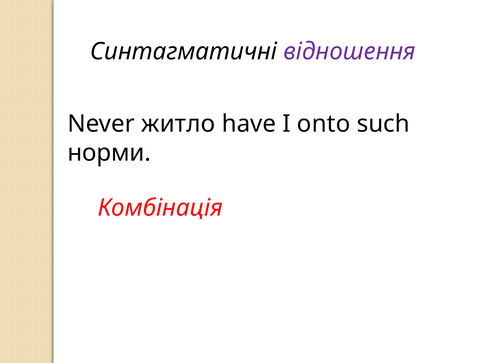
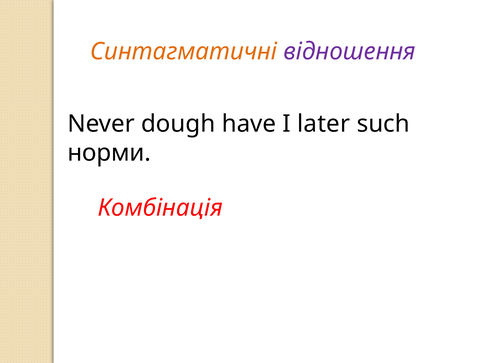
Синтагматичні colour: black -> orange (184, 51)
житло: житло -> dough (178, 124)
onto: onto -> later (324, 124)
